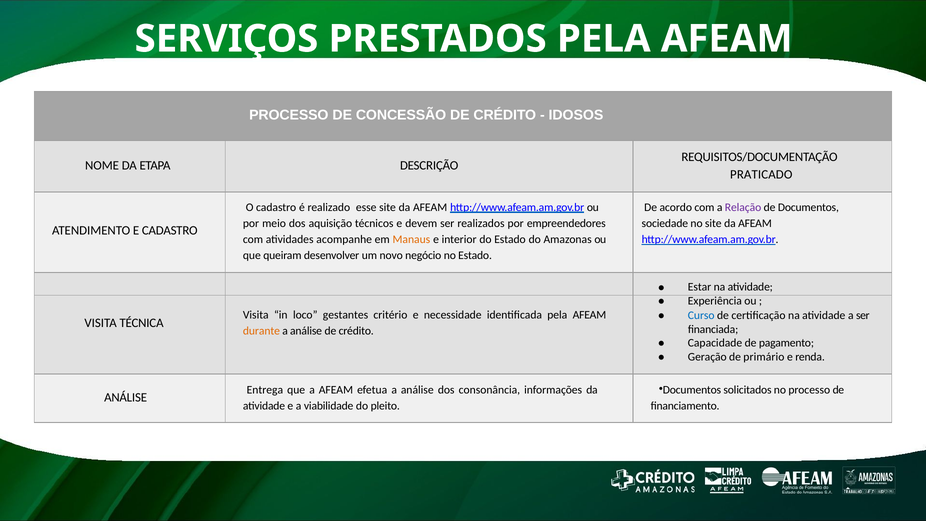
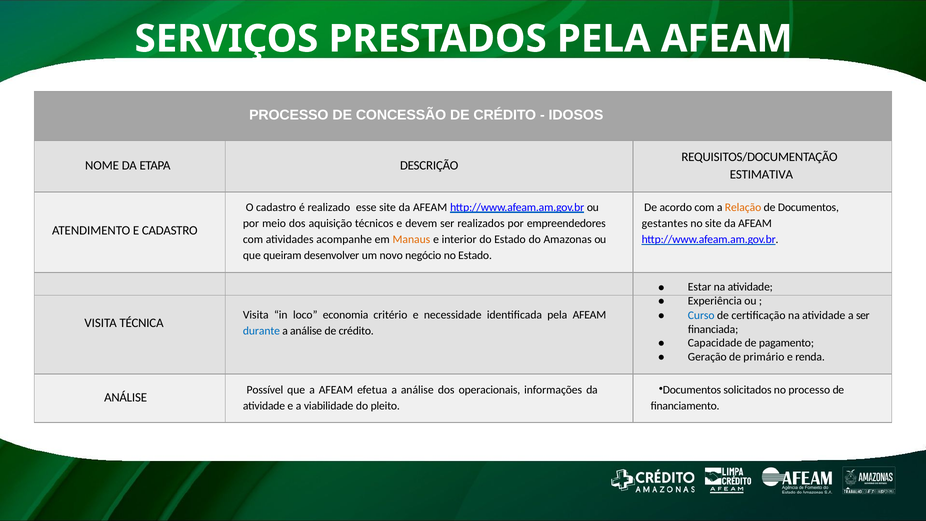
PRATICADO: PRATICADO -> ESTIMATIVA (761, 175)
Relação colour: purple -> orange (743, 207)
sociedade: sociedade -> gestantes (665, 223)
gestantes: gestantes -> economia (346, 315)
durante colour: orange -> blue (261, 331)
Entrega: Entrega -> Possível (265, 390)
consonância: consonância -> operacionais (489, 390)
